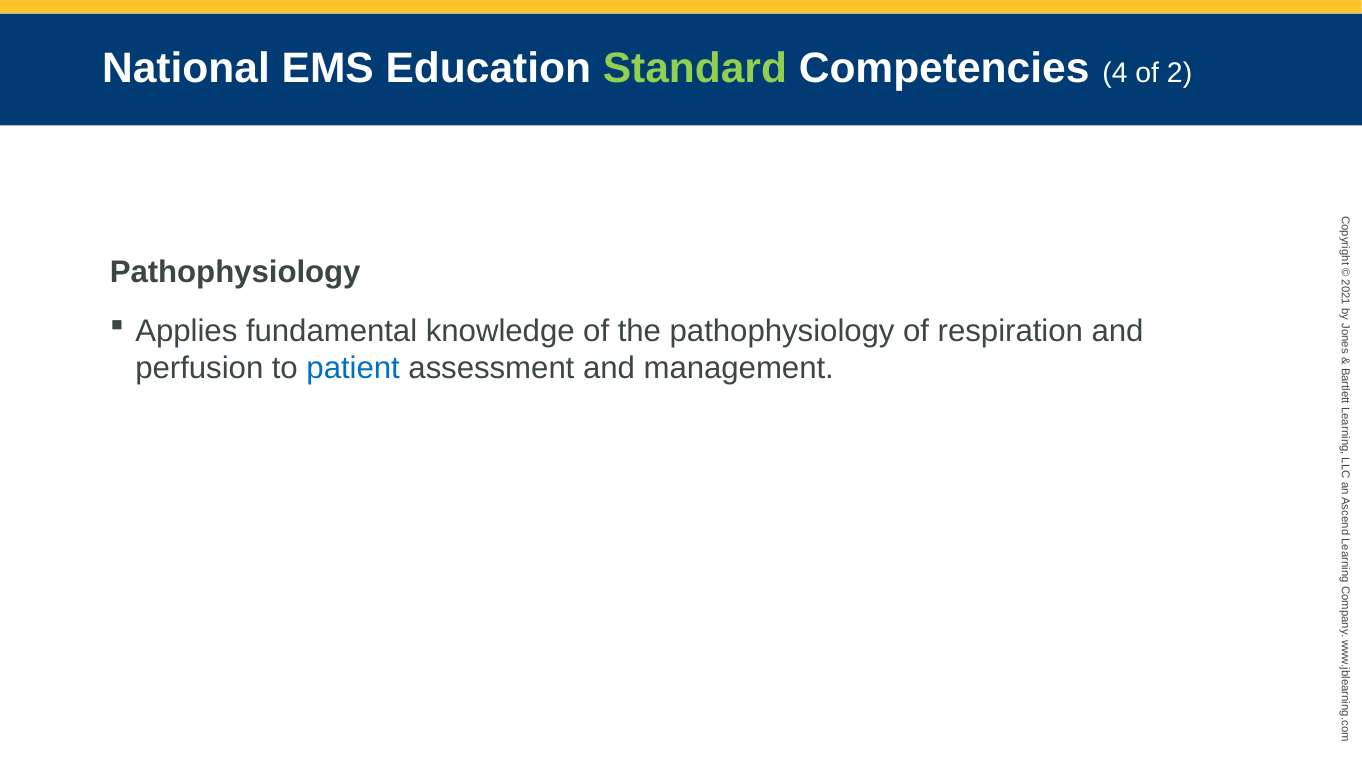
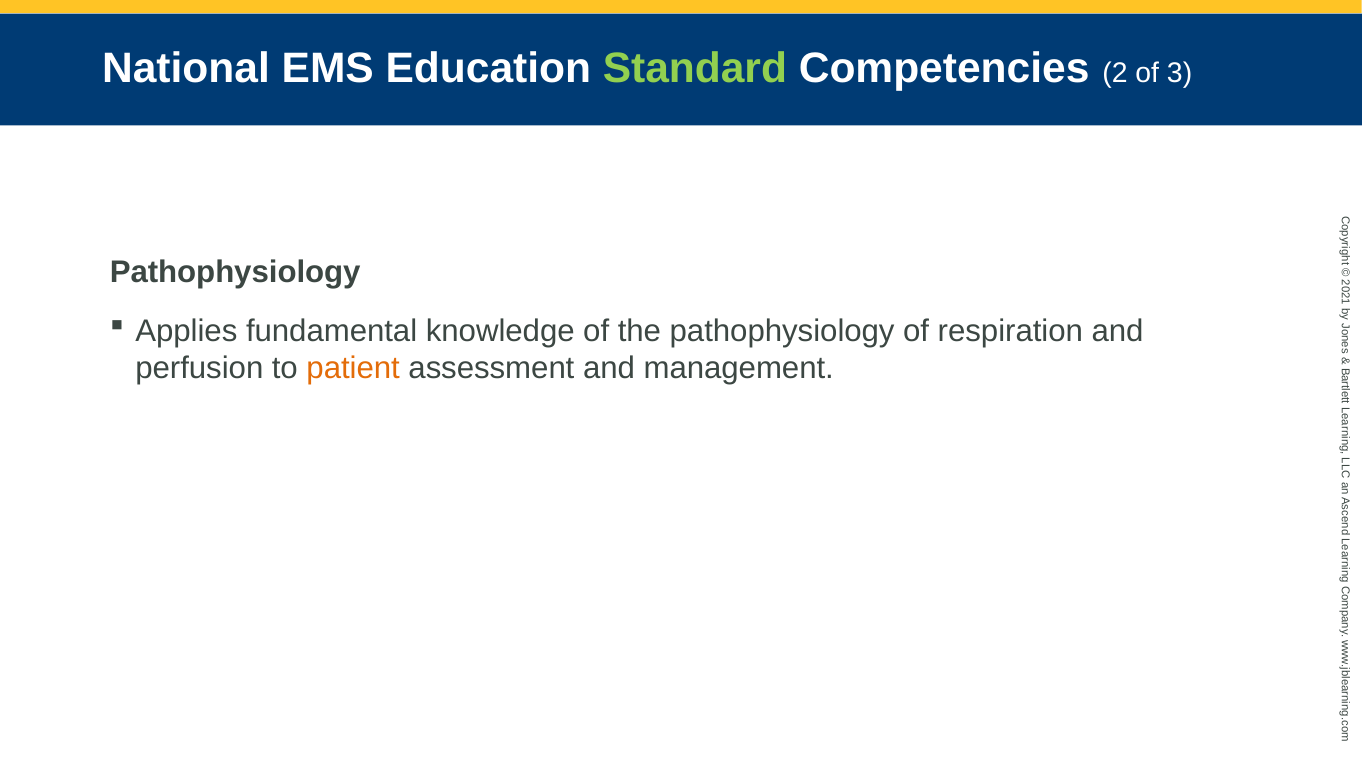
Competencies 4: 4 -> 2 (1115, 73)
of 2: 2 -> 3 (1180, 73)
patient colour: blue -> orange (353, 368)
